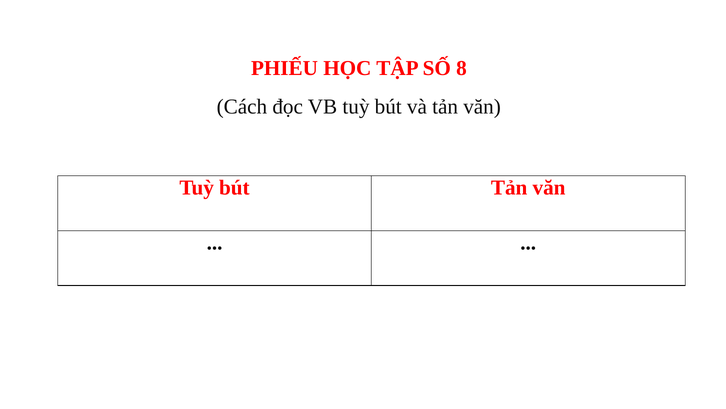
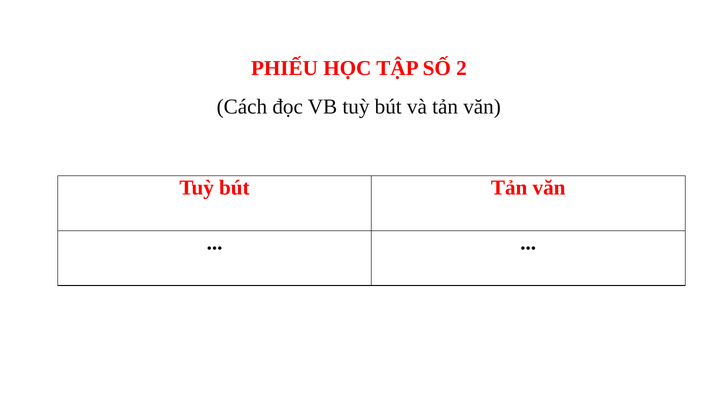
8: 8 -> 2 (462, 68)
